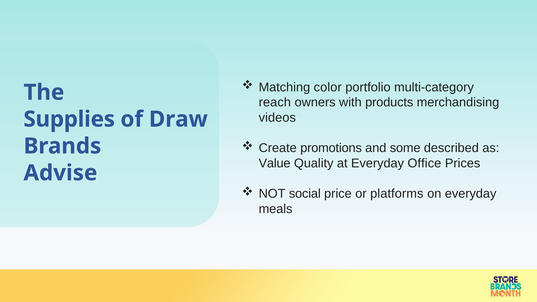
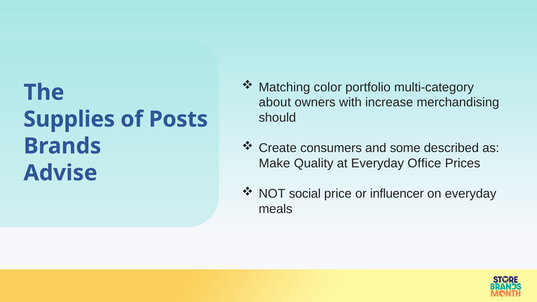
reach: reach -> about (275, 102)
products: products -> increase (389, 102)
videos: videos -> should (277, 118)
Draw: Draw -> Posts (178, 119)
promotions: promotions -> consumers (331, 148)
Value: Value -> Make (274, 163)
platforms: platforms -> influencer (397, 194)
